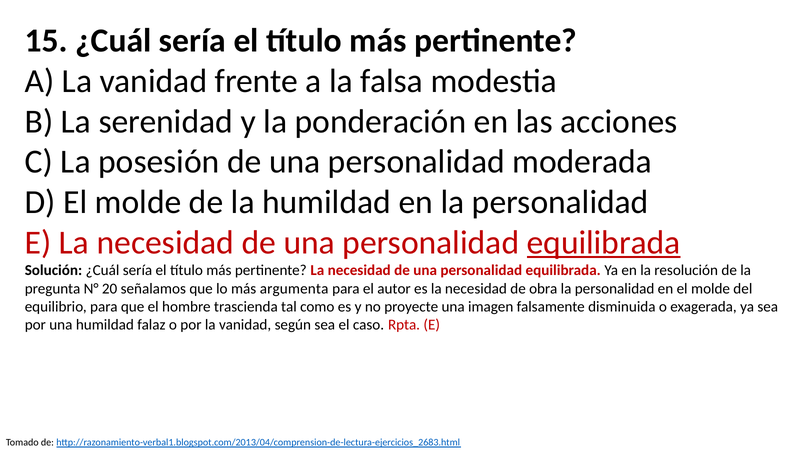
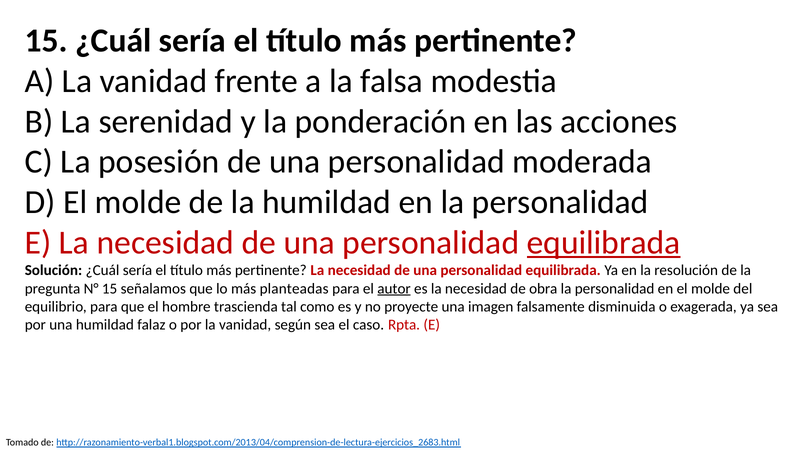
N° 20: 20 -> 15 (110, 289)
argumenta: argumenta -> planteadas (294, 289)
autor underline: none -> present (394, 289)
